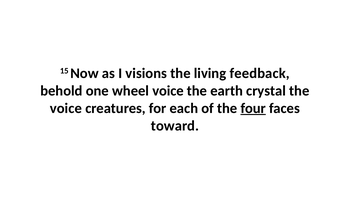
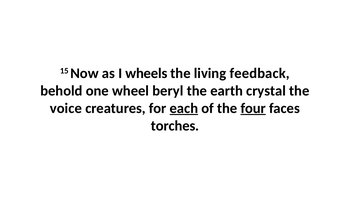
visions: visions -> wheels (146, 73)
wheel voice: voice -> beryl (168, 91)
each underline: none -> present (184, 108)
toward: toward -> torches (175, 126)
